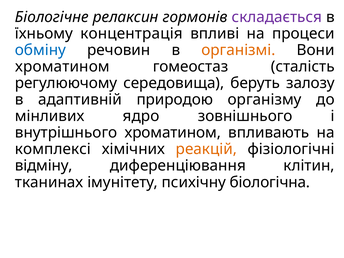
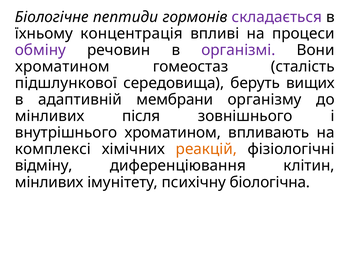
релаксин: релаксин -> пептиди (126, 17)
обміну colour: blue -> purple (40, 50)
організмі colour: orange -> purple (238, 50)
регулюючому: регулюючому -> підшлункової (66, 83)
залозу: залозу -> вищих (310, 83)
природою: природою -> мембрани (175, 100)
ядро: ядро -> після (141, 116)
тканинах: тканинах -> мінливих (49, 182)
